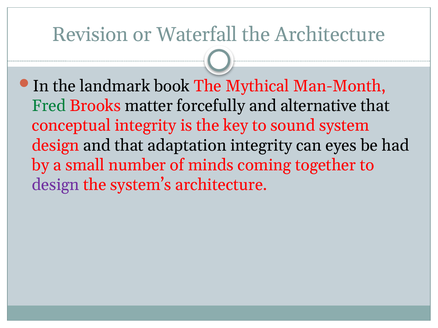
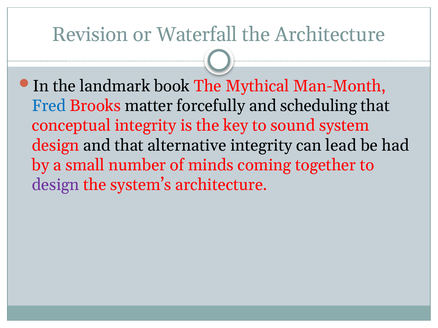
Fred colour: green -> blue (49, 106)
alternative: alternative -> scheduling (319, 106)
adaptation: adaptation -> alternative (187, 145)
eyes: eyes -> lead (341, 145)
